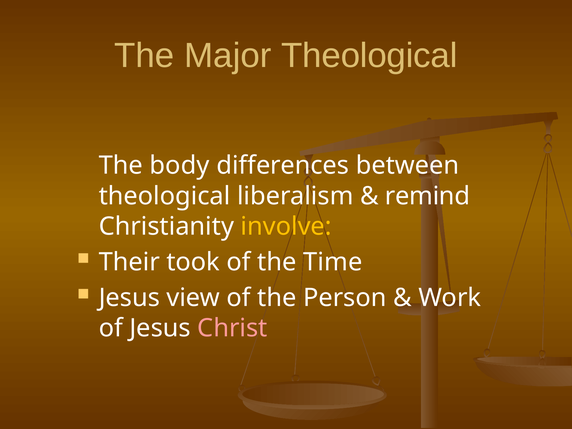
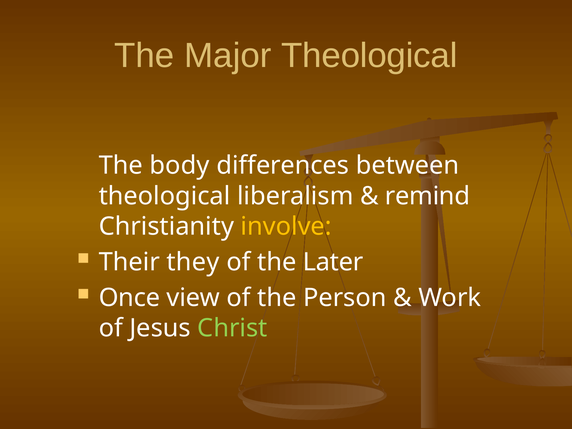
took: took -> they (193, 262)
Time: Time -> Later (333, 262)
Jesus: Jesus -> Once (129, 298)
Christ colour: pink -> light green (232, 328)
